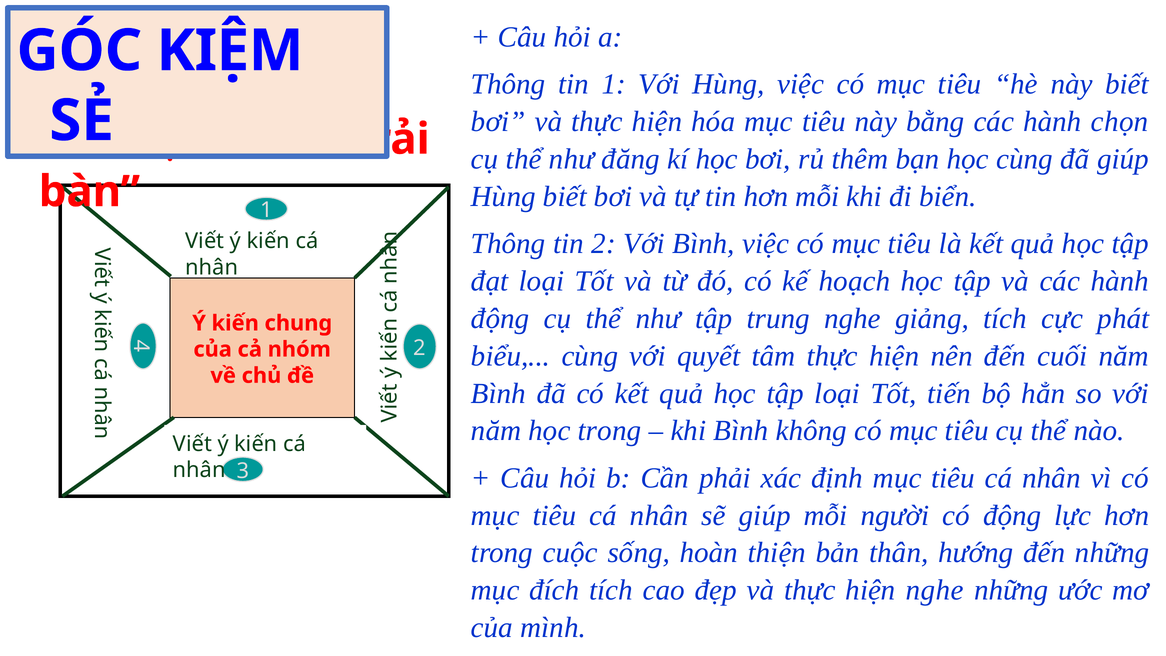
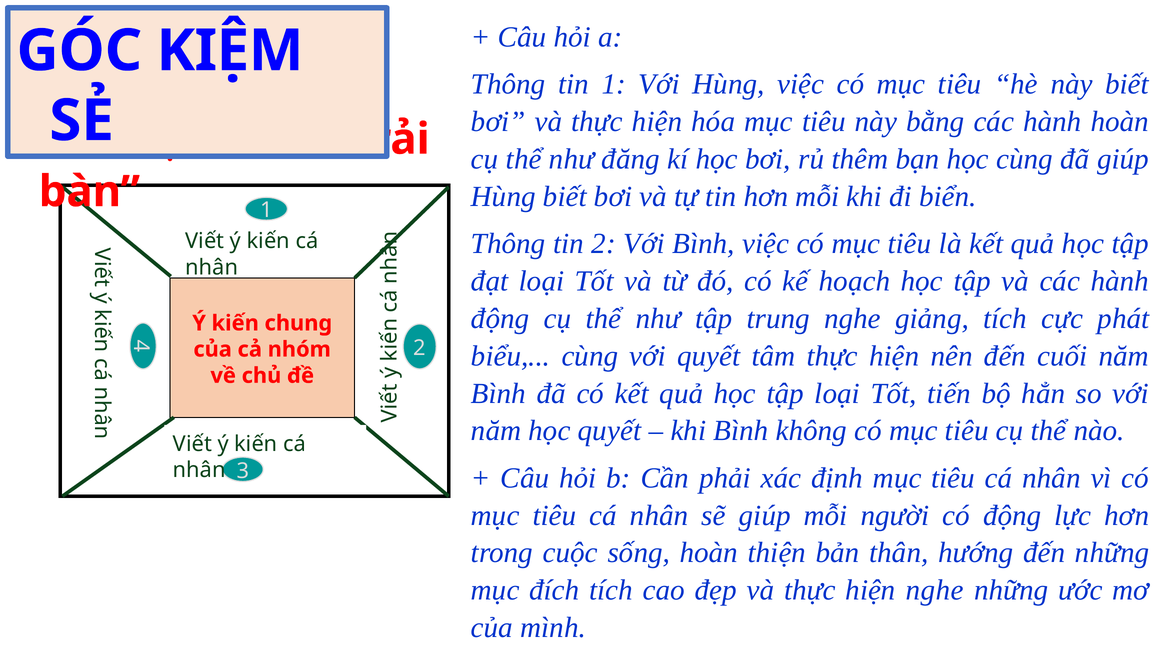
hành chọn: chọn -> hoàn (1120, 122)
học trong: trong -> quyết (610, 431)
